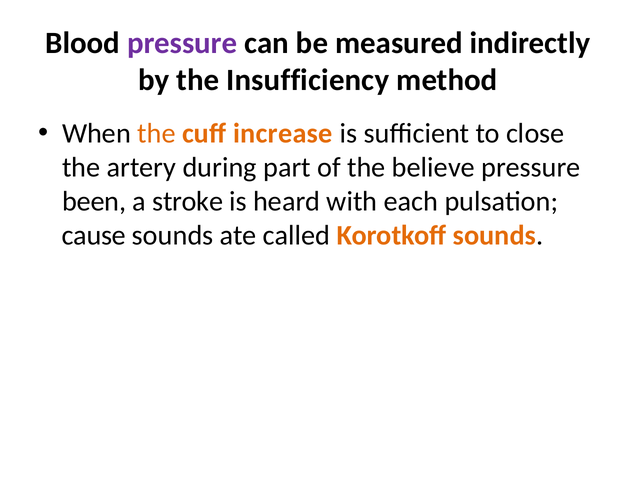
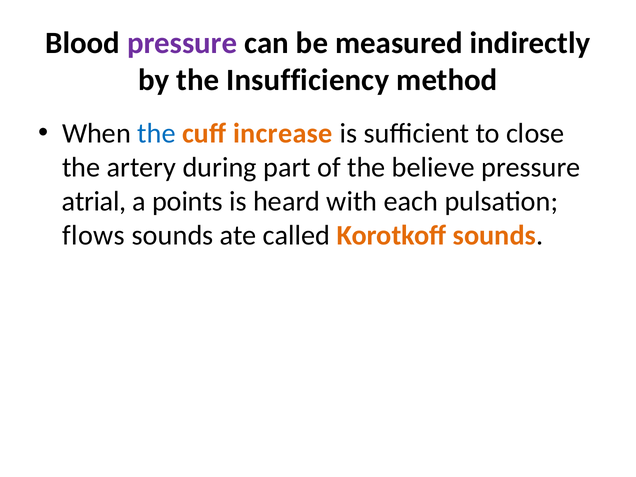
the colour: orange -> blue (157, 133)
been: been -> atrial (94, 201)
stroke: stroke -> points (188, 201)
cause: cause -> flows (94, 235)
